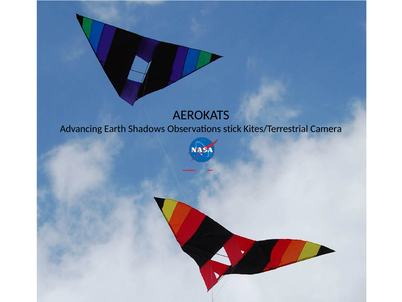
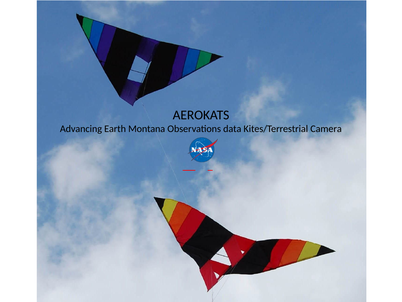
Shadows: Shadows -> Montana (147, 129)
stick: stick -> data (232, 129)
